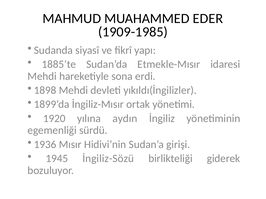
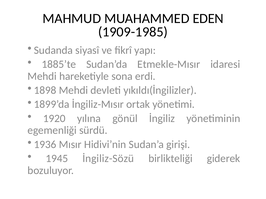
EDER: EDER -> EDEN (208, 18)
aydın: aydın -> gönül (125, 119)
